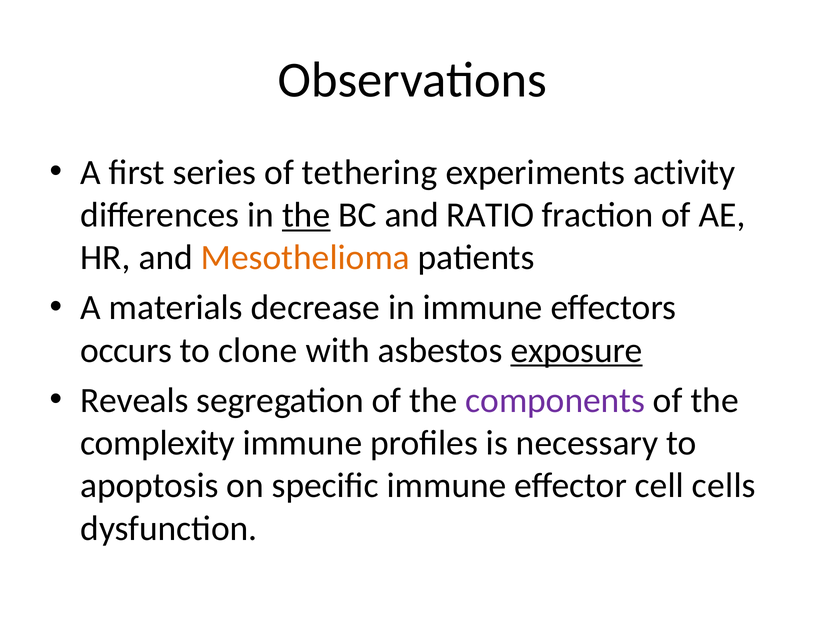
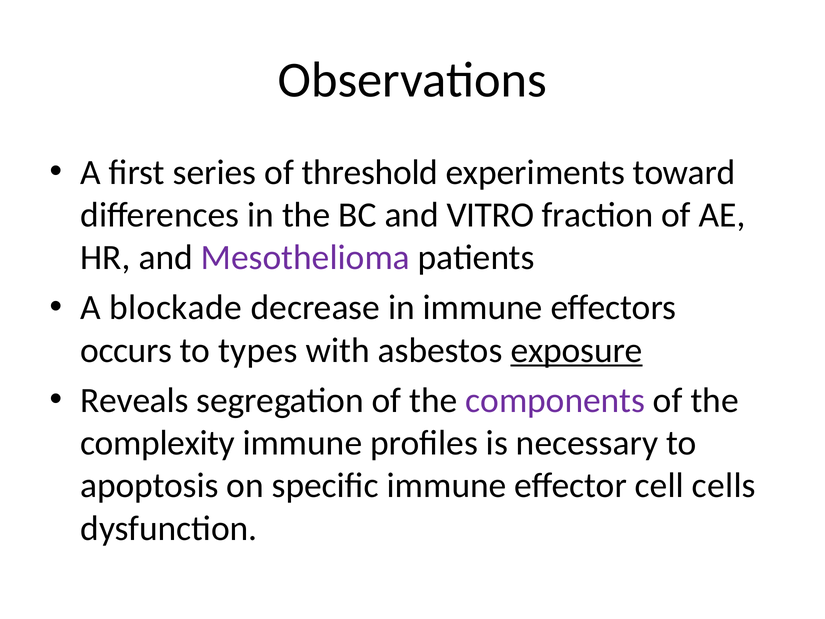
tethering: tethering -> threshold (370, 172)
activity: activity -> toward (684, 172)
the underline: present -> none (306, 215)
RATIO: RATIO -> VITRO (490, 215)
Mesothelioma colour: orange -> purple (305, 258)
materials: materials -> blockade (176, 308)
clone: clone -> types (258, 350)
